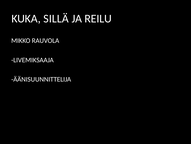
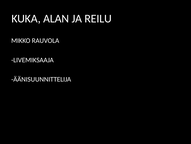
SILLÄ: SILLÄ -> ALAN (56, 18)
